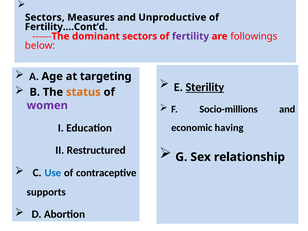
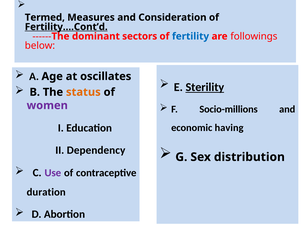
Sectors: Sectors -> Termed (45, 17)
Unproductive: Unproductive -> Consideration (172, 17)
Fertility….Cont’d underline: none -> present (66, 27)
fertility colour: purple -> blue (191, 36)
targeting: targeting -> oscillates (106, 76)
Restructured: Restructured -> Dependency (96, 150)
relationship: relationship -> distribution (249, 157)
Use colour: blue -> purple (53, 173)
supports: supports -> duration (46, 192)
